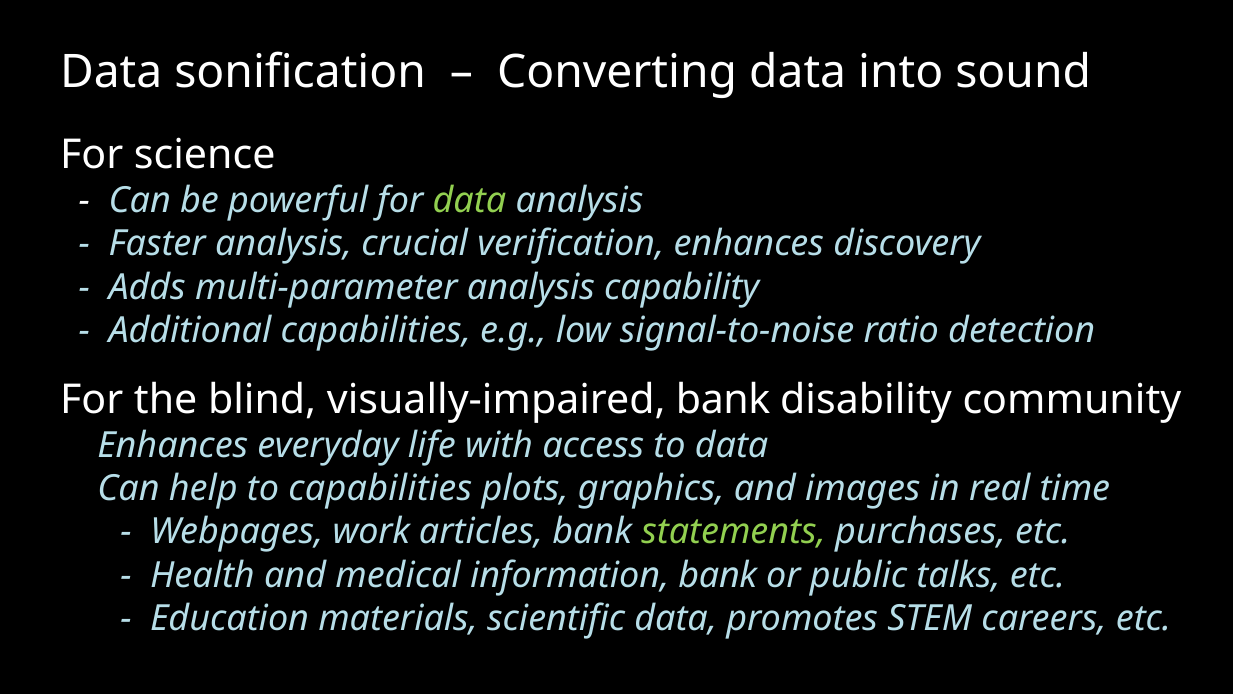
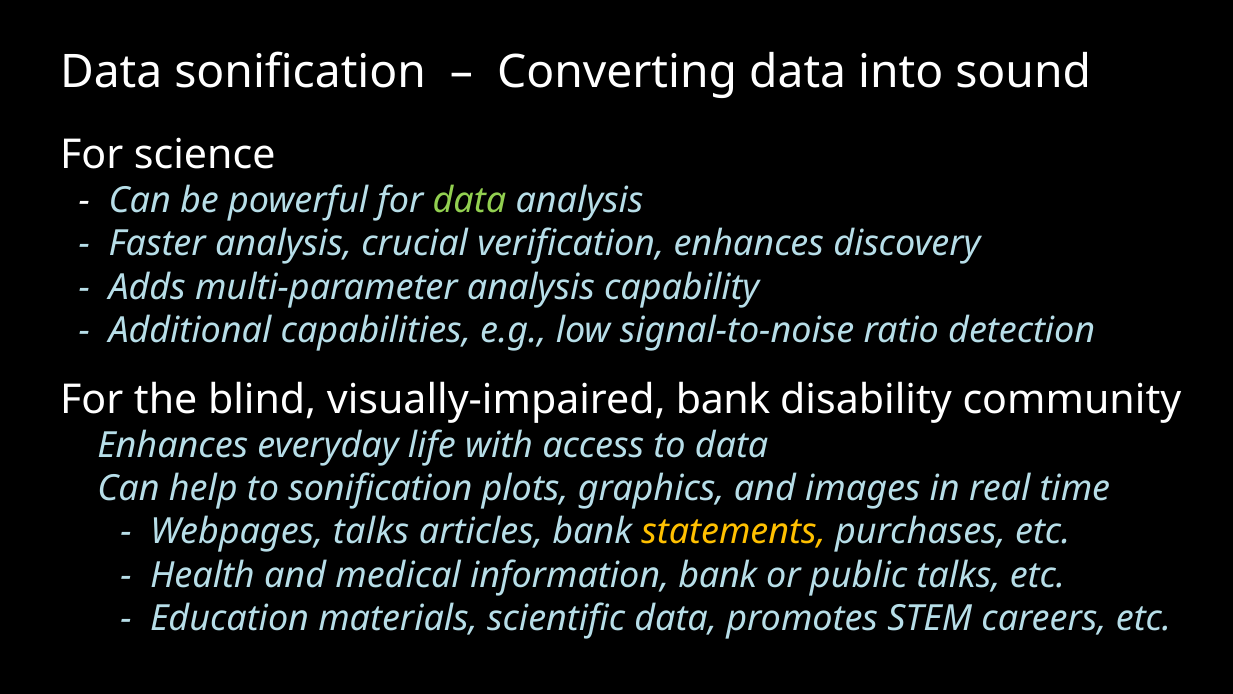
to capabilities: capabilities -> sonification (380, 489)
Webpages work: work -> talks (371, 532)
statements colour: light green -> yellow (734, 532)
